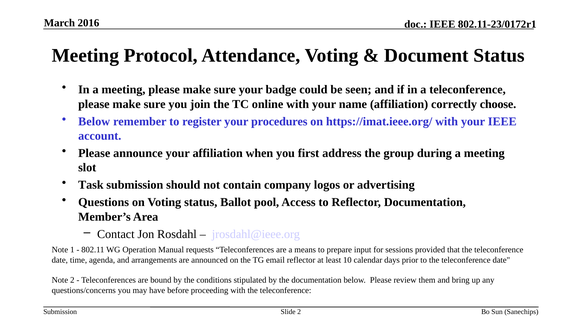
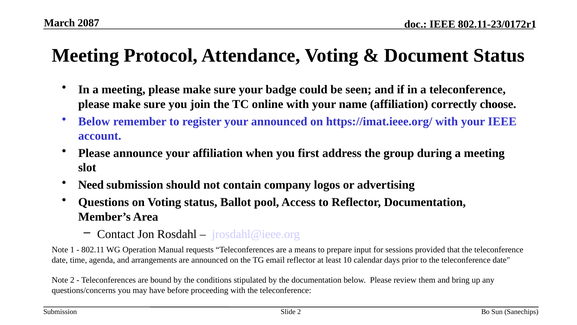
2016: 2016 -> 2087 (88, 23)
your procedures: procedures -> announced (279, 121)
Task: Task -> Need (91, 185)
